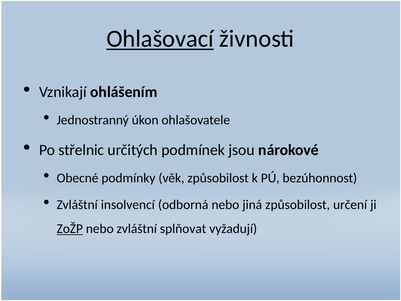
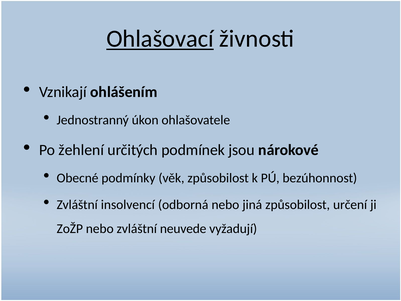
střelnic: střelnic -> žehlení (81, 150)
ZoŽP underline: present -> none (70, 229)
splňovat: splňovat -> neuvede (183, 229)
